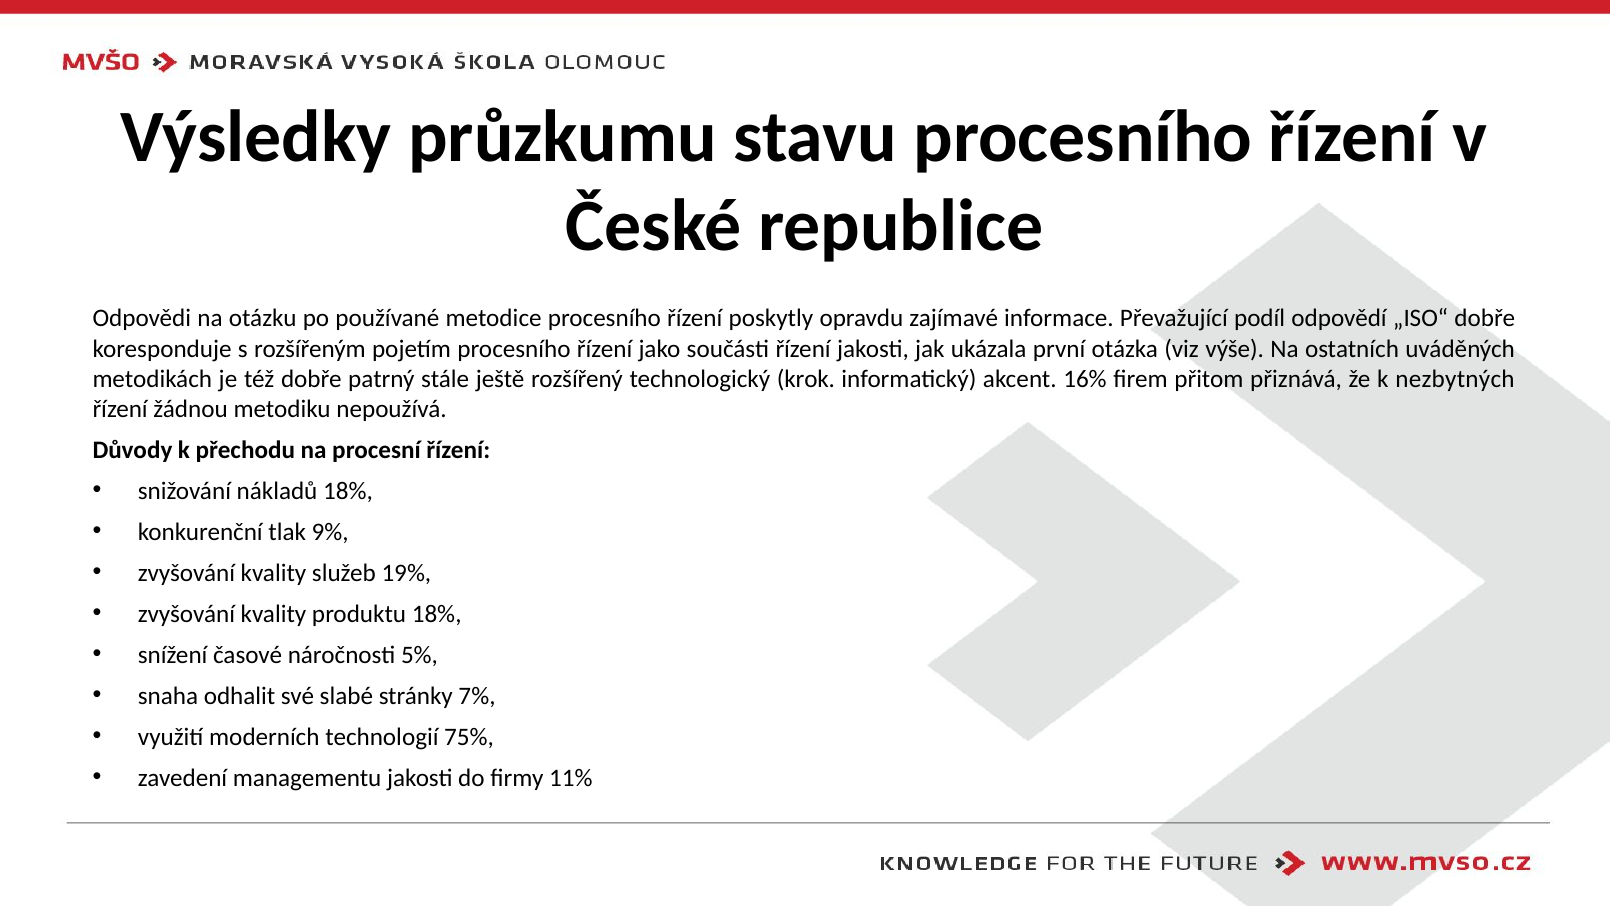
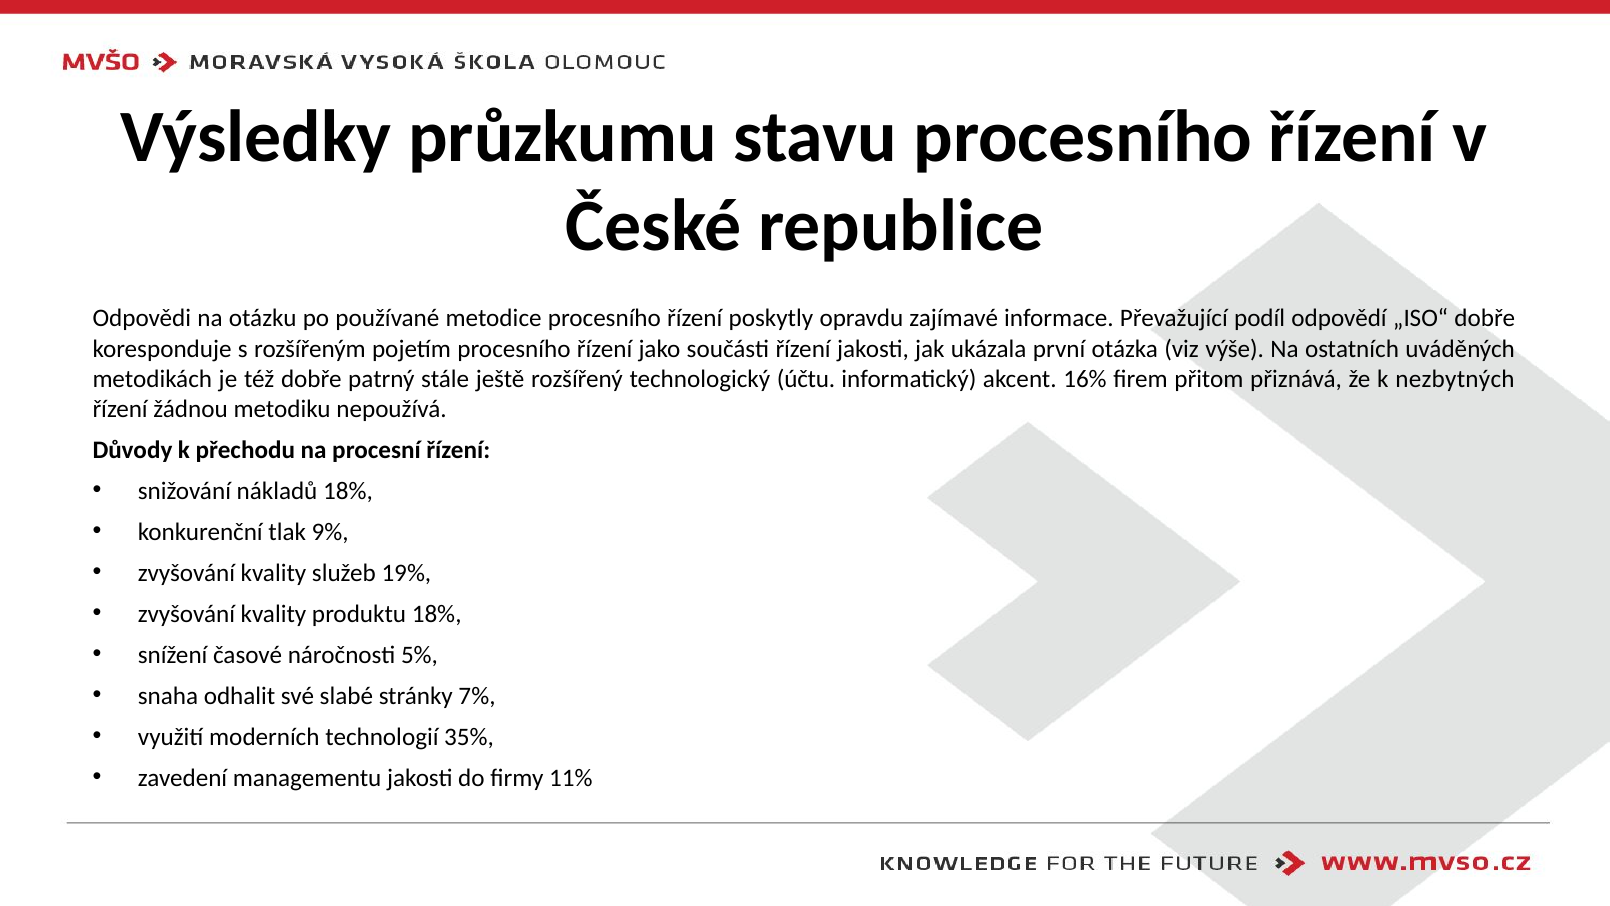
krok: krok -> účtu (806, 379)
75%: 75% -> 35% (469, 736)
